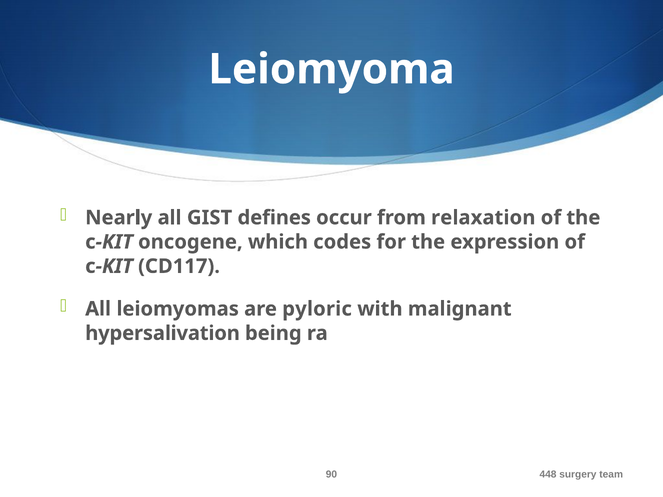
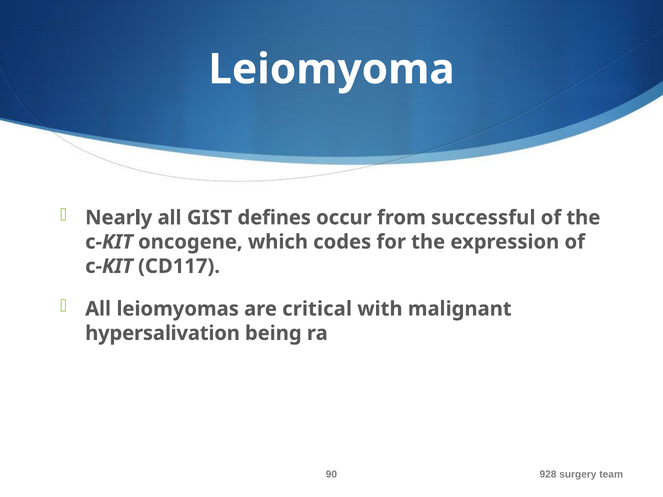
relaxation: relaxation -> successful (483, 218)
pyloric: pyloric -> critical (317, 309)
448: 448 -> 928 (548, 475)
